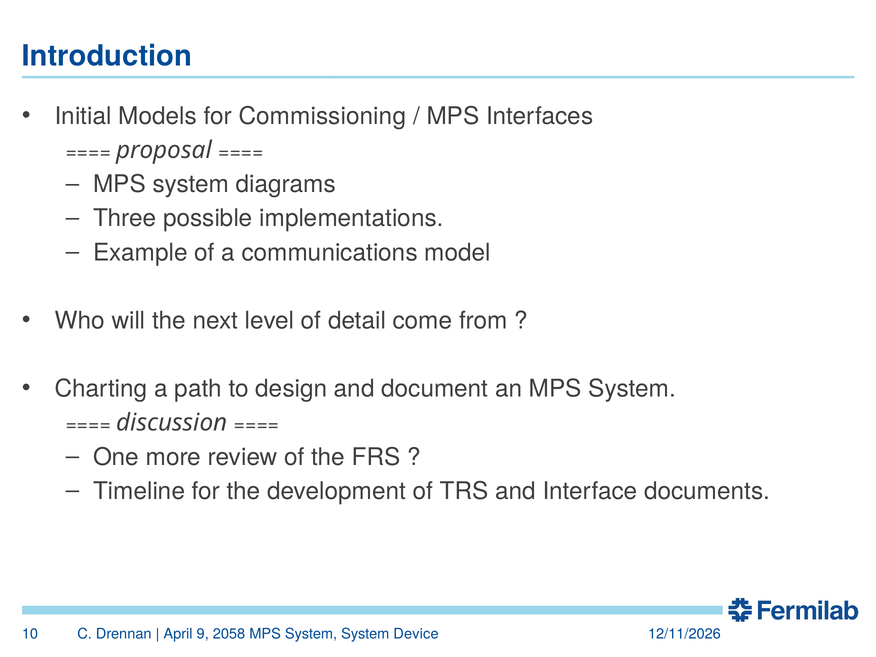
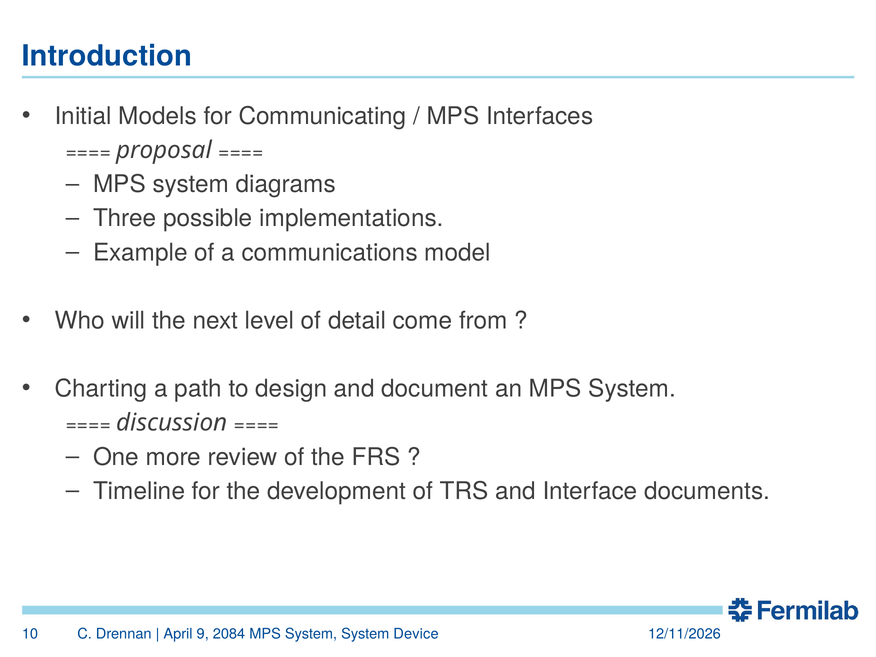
Commissioning: Commissioning -> Communicating (322, 116)
2058: 2058 -> 2084 (229, 634)
